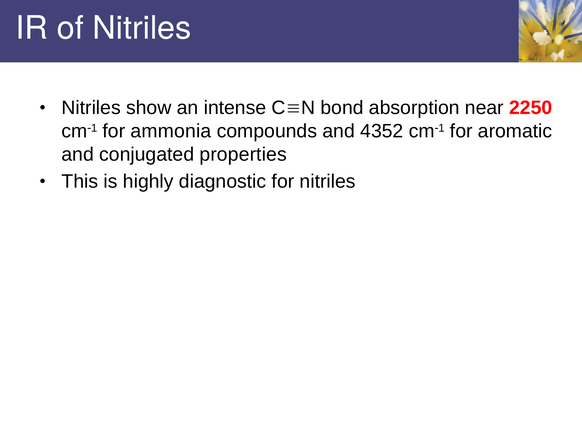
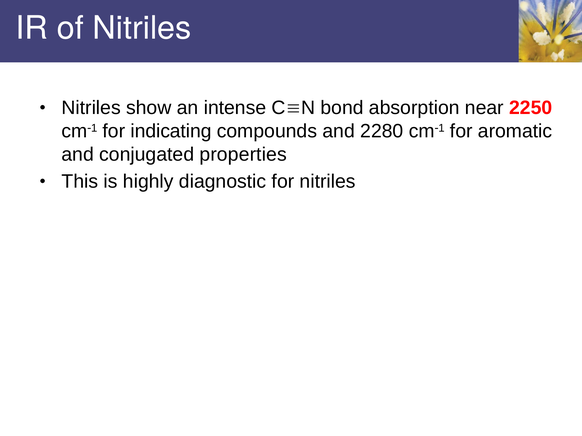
ammonia: ammonia -> indicating (171, 131)
4352: 4352 -> 2280 (382, 131)
